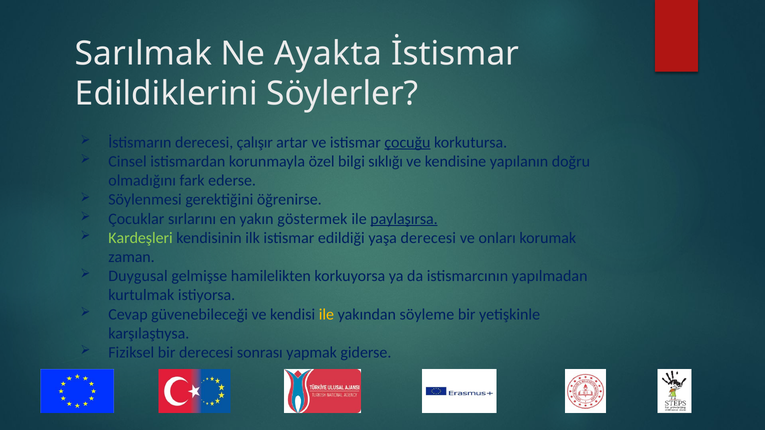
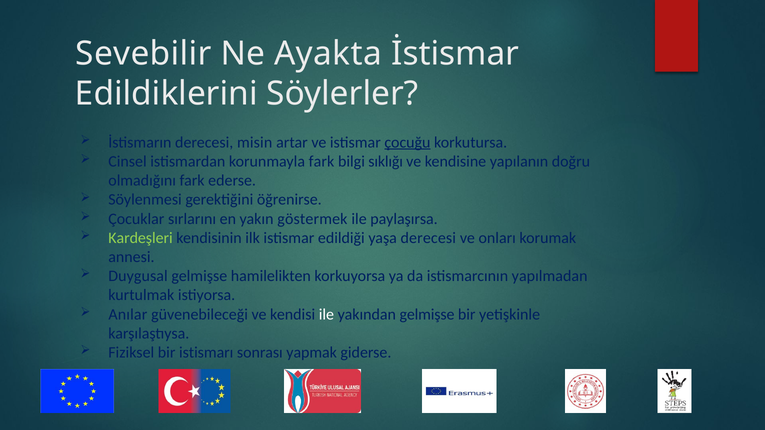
Sarılmak: Sarılmak -> Sevebilir (143, 54)
çalışır: çalışır -> misin (255, 142)
korunmayla özel: özel -> fark (321, 162)
paylaşırsa underline: present -> none (404, 219)
zaman: zaman -> annesi (131, 257)
Cevap: Cevap -> Anılar (128, 315)
ile colour: yellow -> white (326, 315)
yakından söyleme: söyleme -> gelmişse (427, 315)
bir derecesi: derecesi -> istismarı (206, 353)
